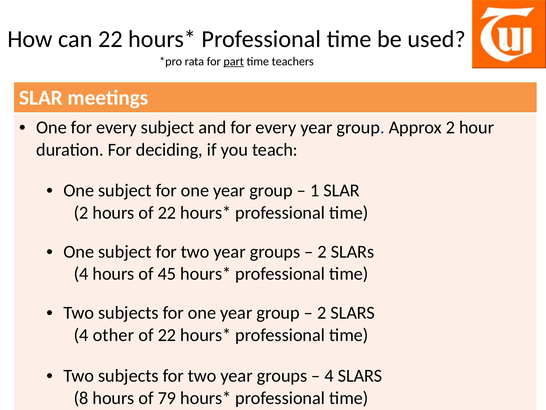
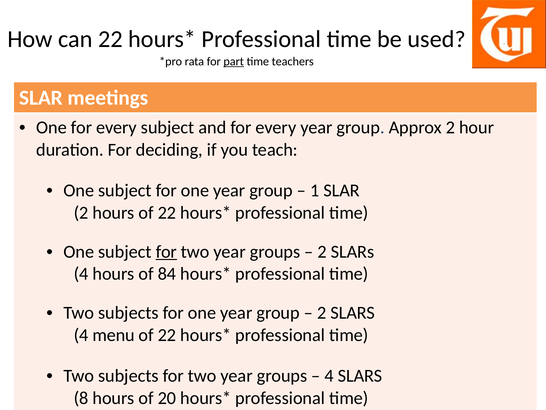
for underline: none -> present (166, 251)
45: 45 -> 84 (167, 274)
other: other -> menu (114, 335)
79: 79 -> 20 (167, 398)
